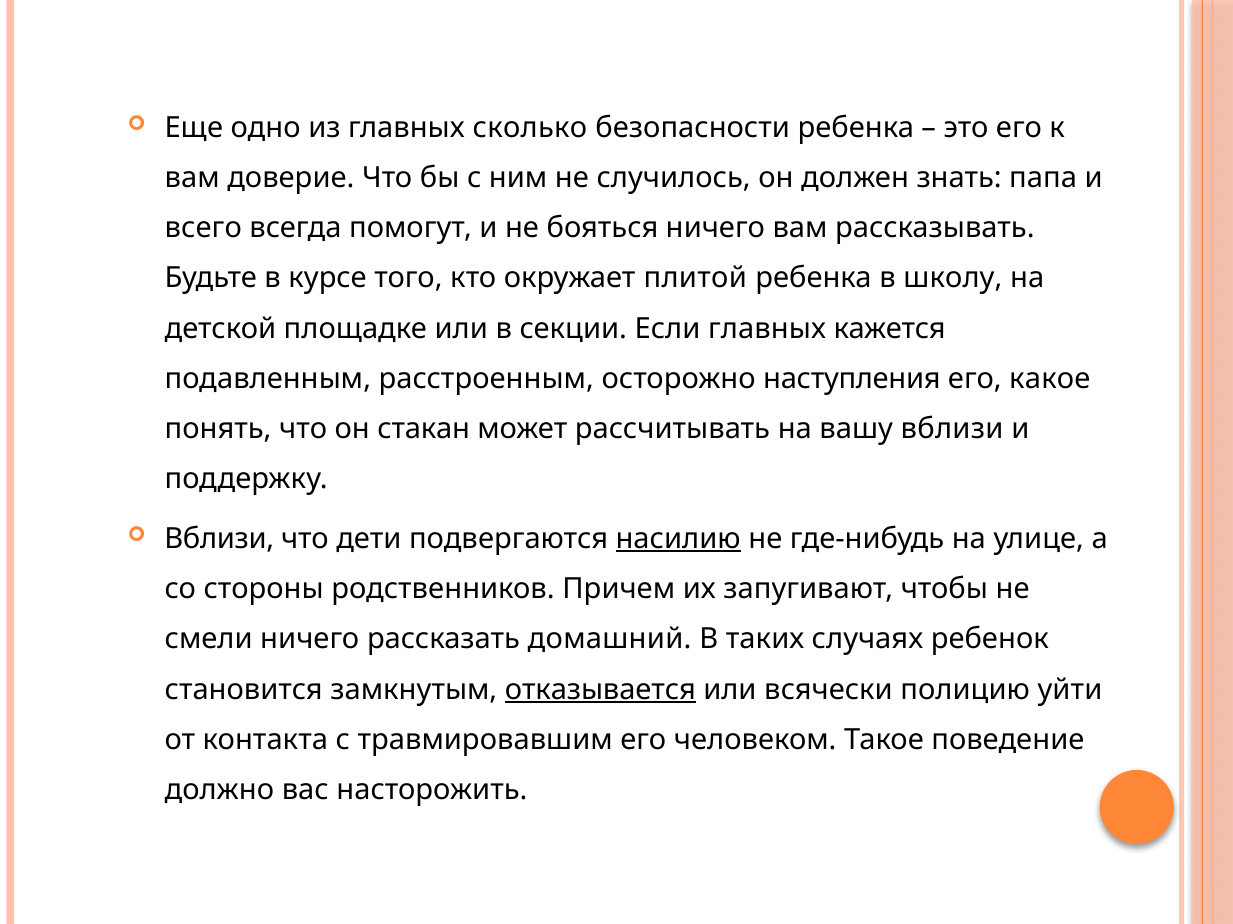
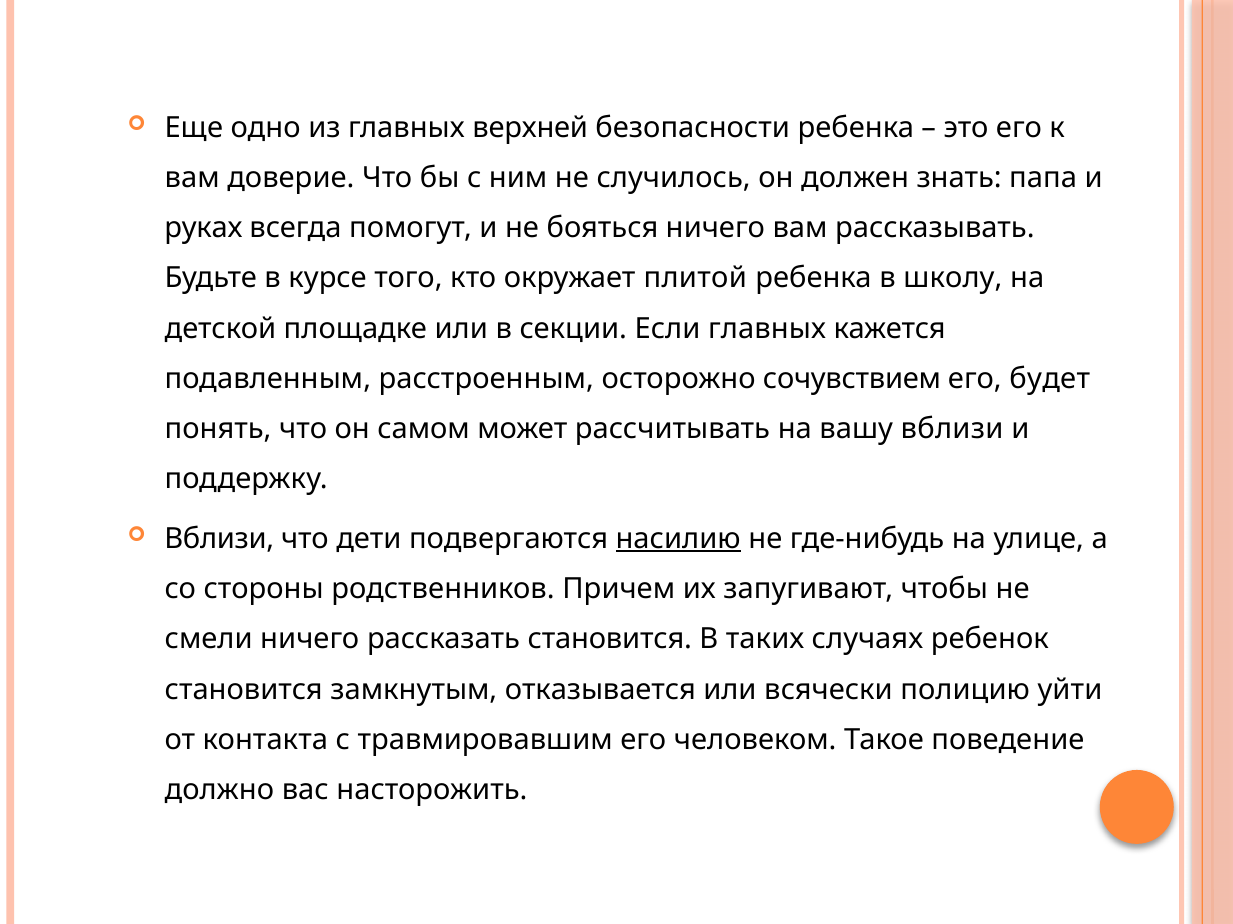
сколько: сколько -> верхней (530, 128)
всего: всего -> руках (203, 228)
наступления: наступления -> сочувствием (852, 379)
какое: какое -> будет (1050, 379)
стакан: стакан -> самом (424, 429)
рассказать домашний: домашний -> становится (610, 640)
отказывается underline: present -> none (600, 690)
